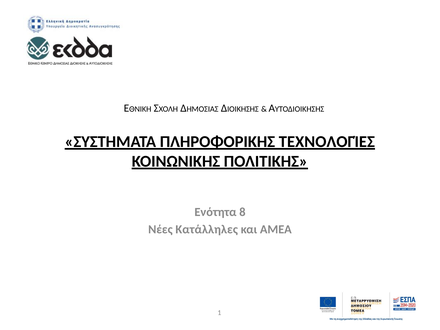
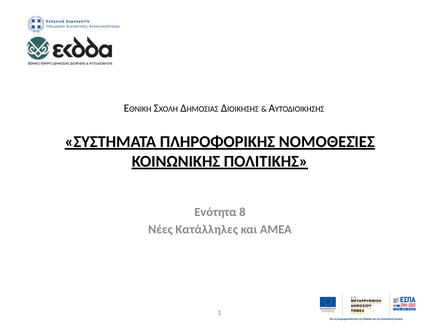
ΤΕΧΝΟΛΟΓΊΕΣ: ΤΕΧΝΟΛΟΓΊΕΣ -> ΝΟΜΟΘΕΣΊΕΣ (327, 142)
